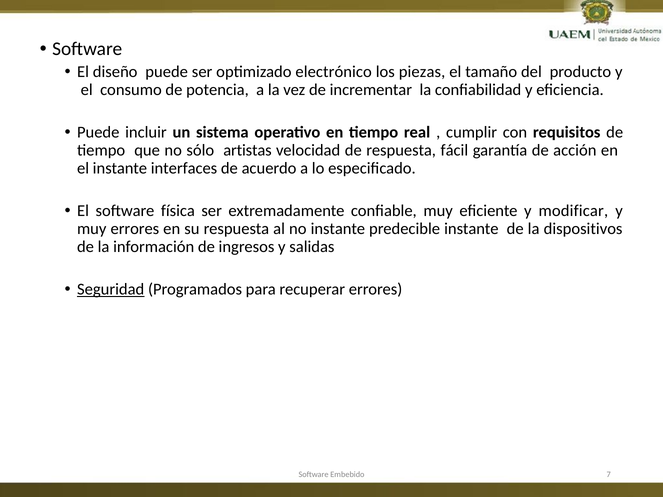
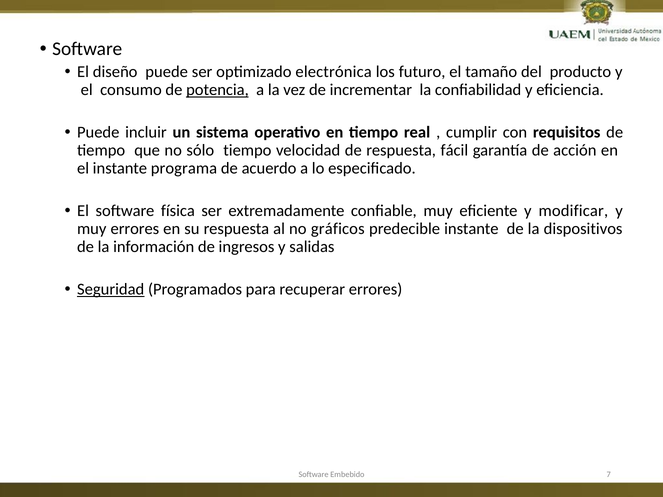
electrónico: electrónico -> electrónica (334, 72)
piezas: piezas -> futuro (422, 72)
potencia underline: none -> present (217, 90)
sólo artistas: artistas -> tiempo (247, 150)
interfaces: interfaces -> programa (184, 168)
no instante: instante -> gráficos (338, 229)
